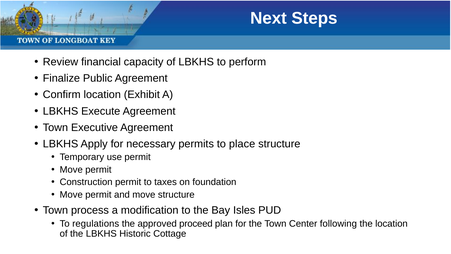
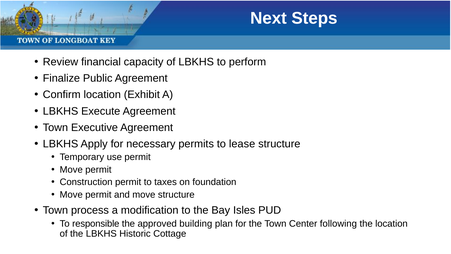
place: place -> lease (242, 144)
regulations: regulations -> responsible (96, 223)
proceed: proceed -> building (196, 223)
